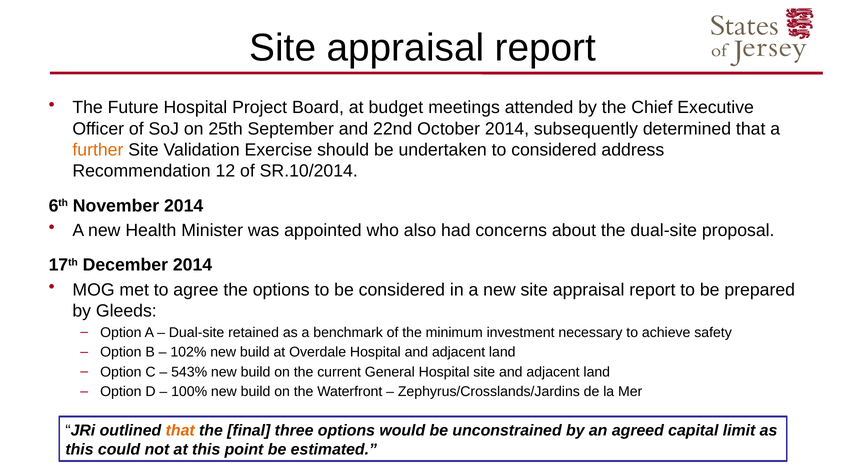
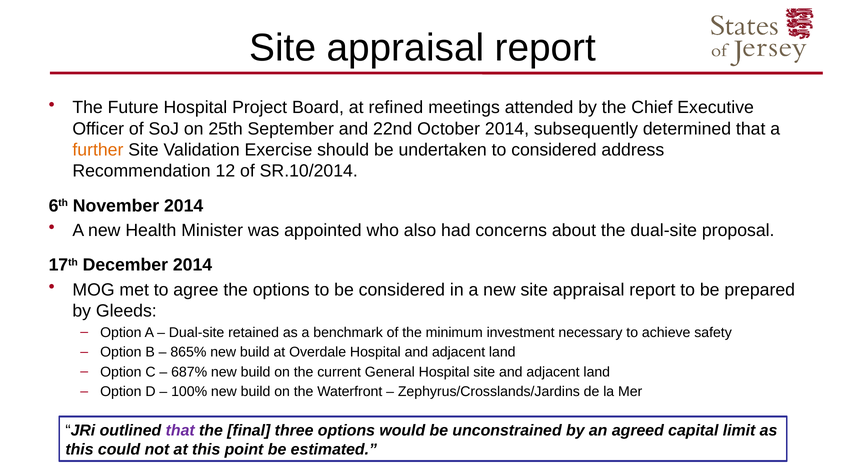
budget: budget -> refined (396, 108)
102%: 102% -> 865% (188, 352)
543%: 543% -> 687% (189, 372)
that colour: orange -> purple (180, 430)
